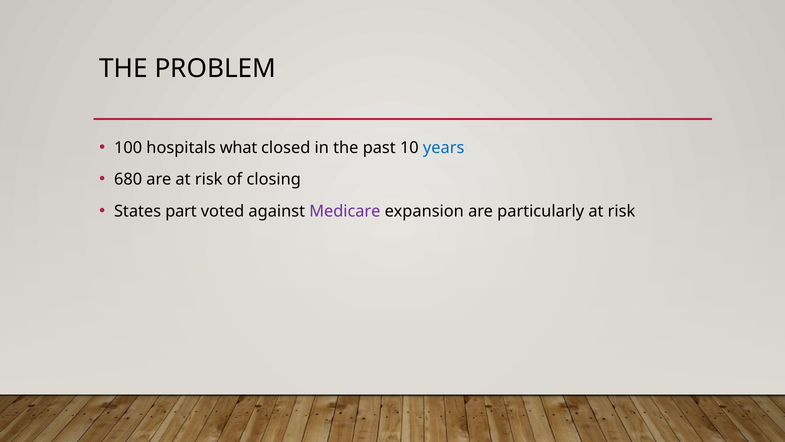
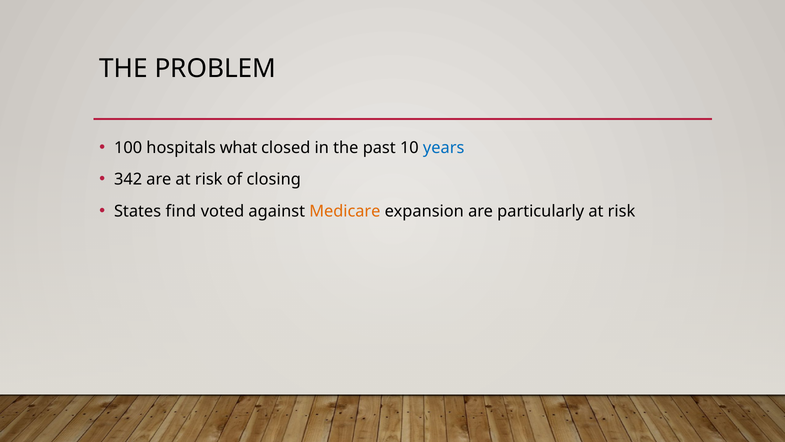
680: 680 -> 342 (128, 179)
part: part -> find (181, 211)
Medicare colour: purple -> orange (345, 211)
